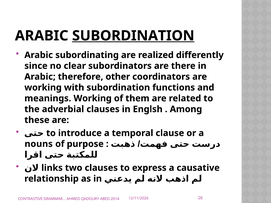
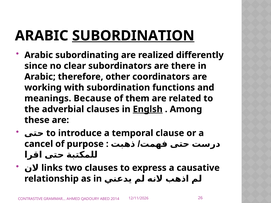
meanings Working: Working -> Because (93, 98)
Englsh underline: none -> present (148, 109)
nouns: nouns -> cancel (39, 144)
